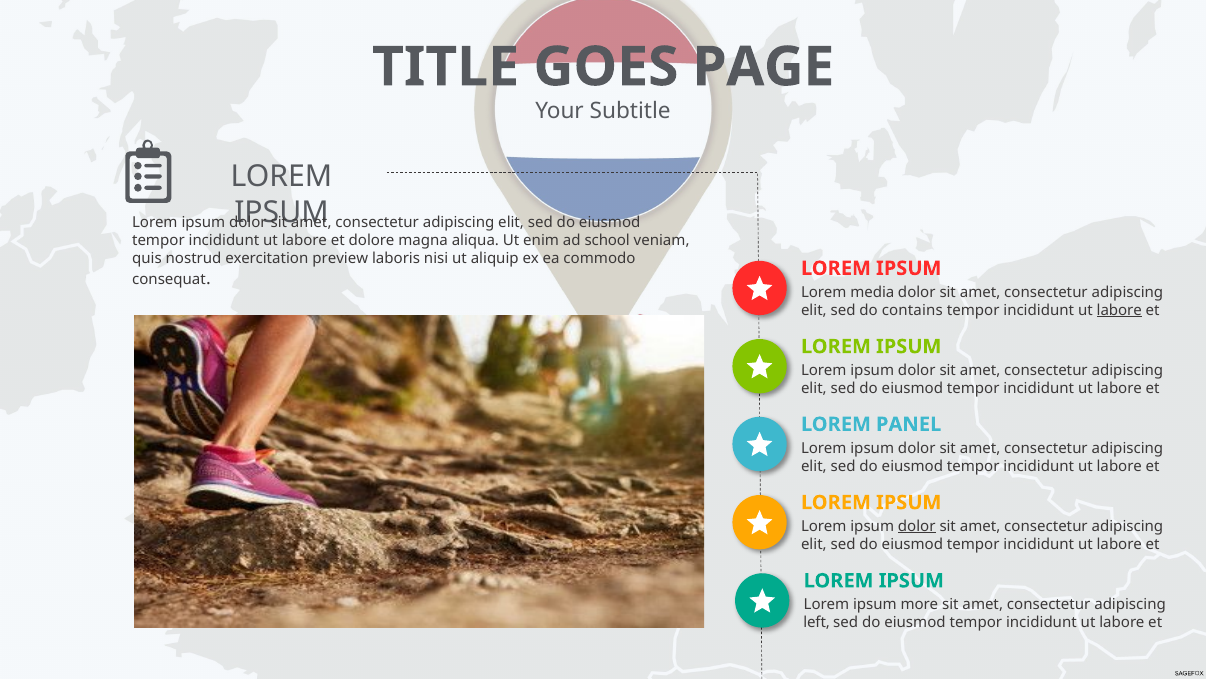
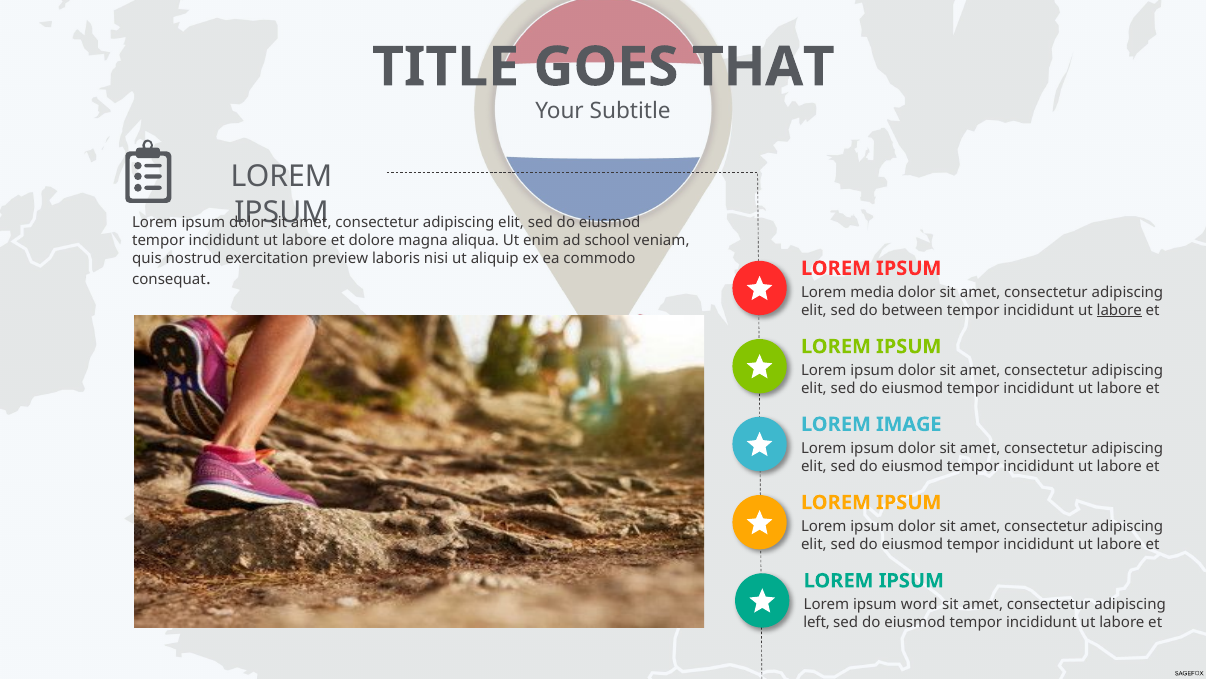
PAGE: PAGE -> THAT (763, 67)
contains: contains -> between (912, 310)
PANEL: PANEL -> IMAGE (909, 424)
dolor underline: present -> none (917, 526)
more: more -> word (919, 604)
